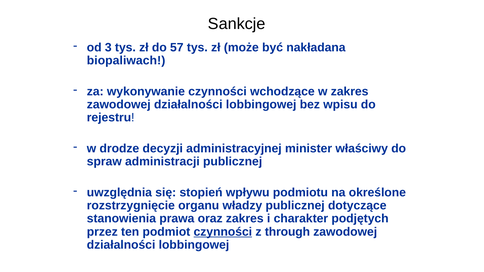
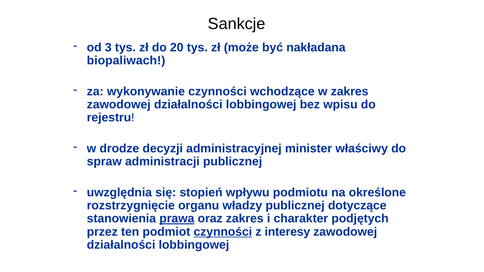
57: 57 -> 20 (177, 48)
prawa underline: none -> present (177, 219)
through: through -> interesy (287, 232)
